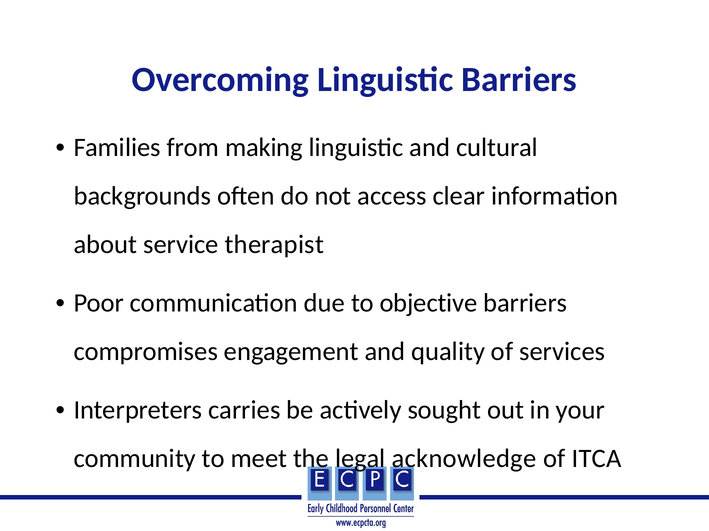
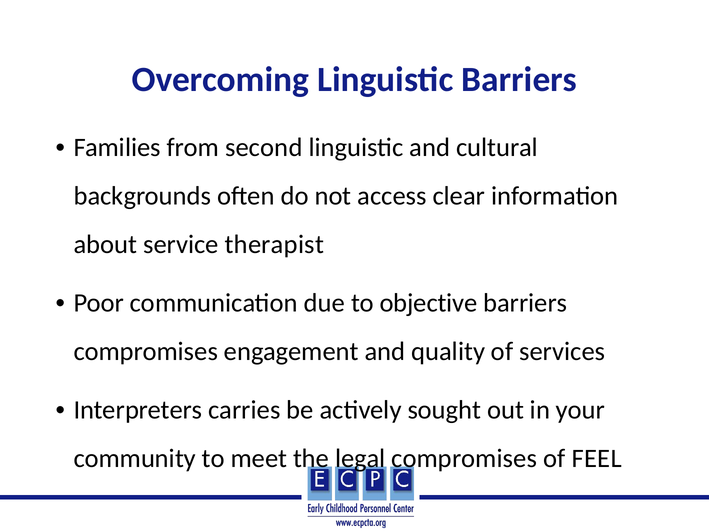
making: making -> second (264, 148)
legal acknowledge: acknowledge -> compromises (464, 459)
ITCA: ITCA -> FEEL (597, 459)
